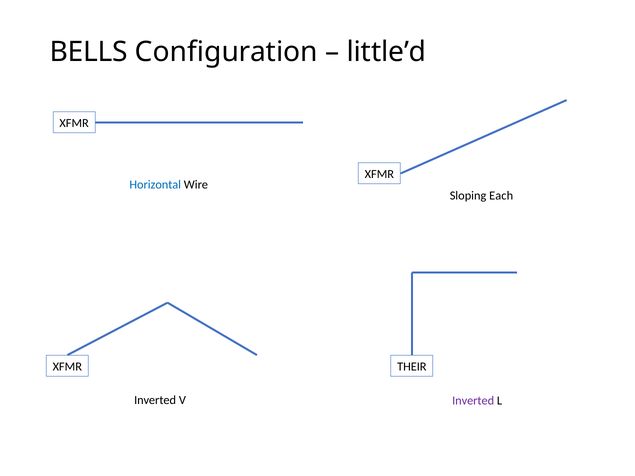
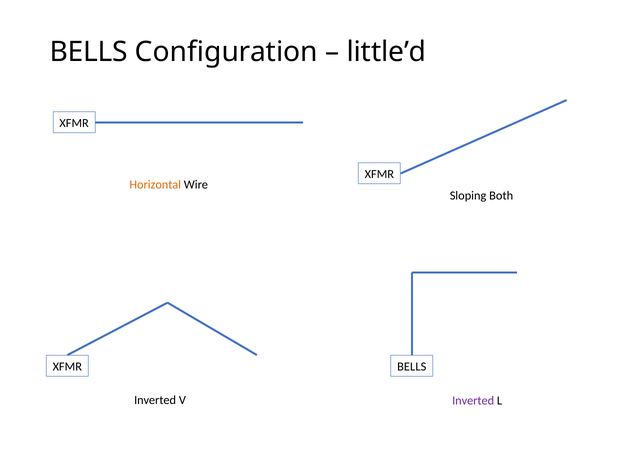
Horizontal colour: blue -> orange (155, 185)
Each: Each -> Both (501, 196)
THEIR: THEIR -> BELLS (412, 367)
